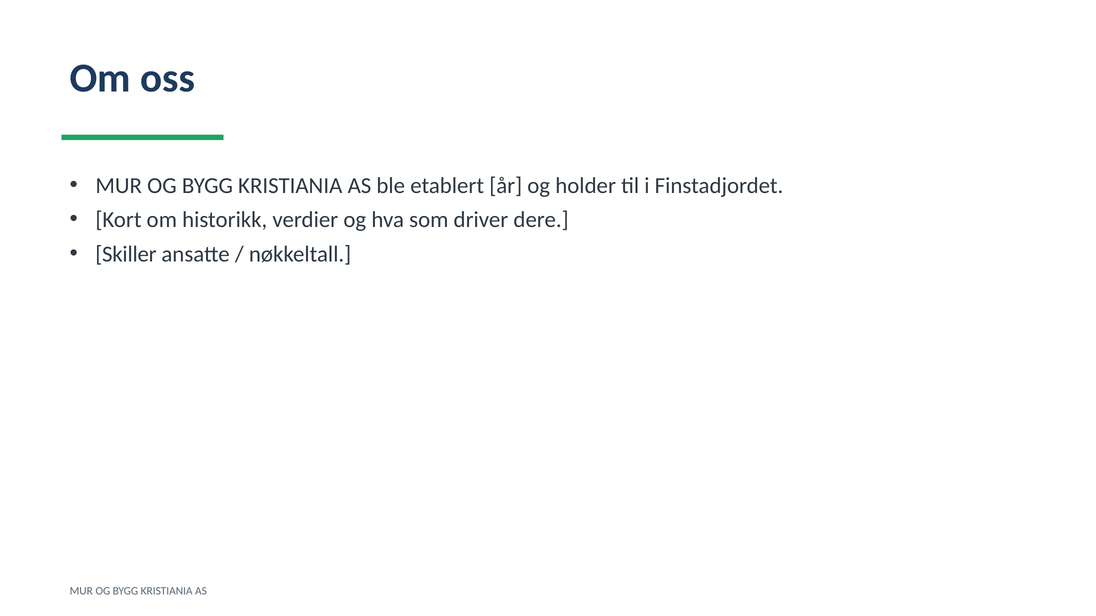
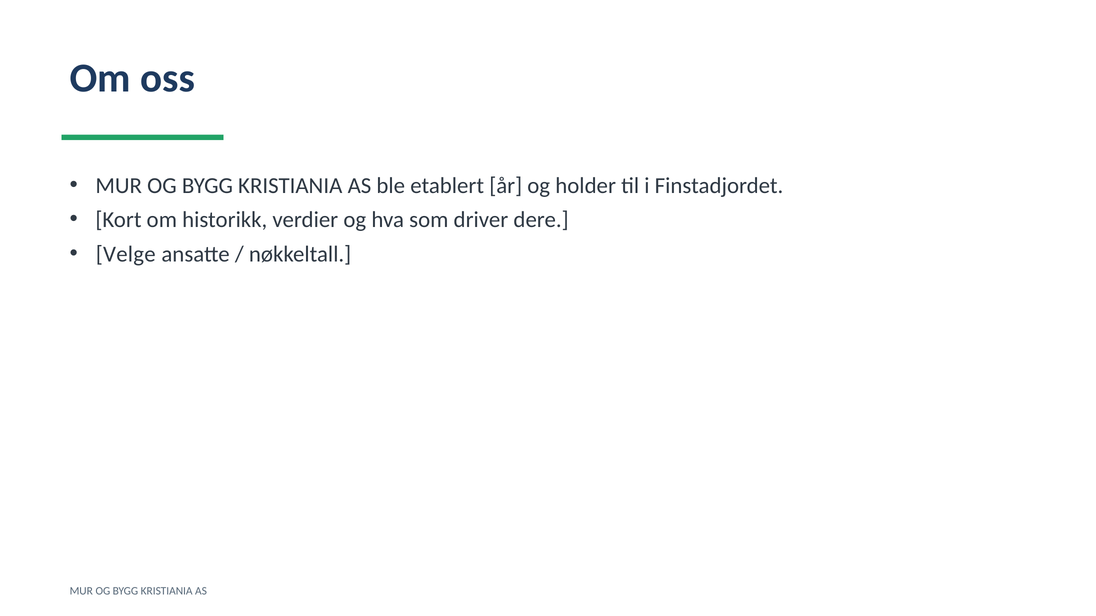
Skiller: Skiller -> Velge (126, 254)
